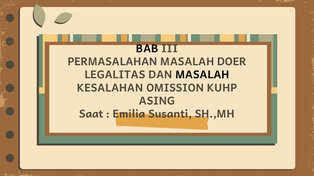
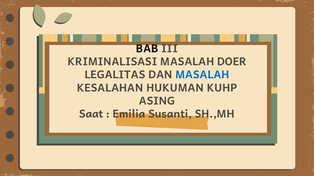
PERMASALAHAN: PERMASALAHAN -> KRIMINALISASI (113, 62)
MASALAH colour: black -> blue (202, 75)
OMISSION: OMISSION -> HUKUMAN (175, 88)
